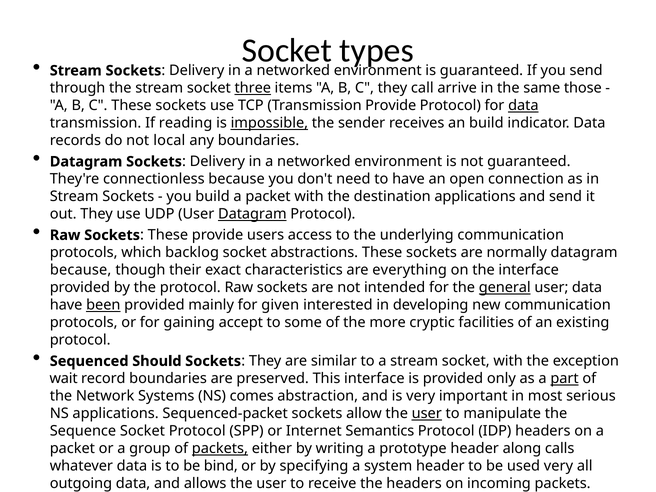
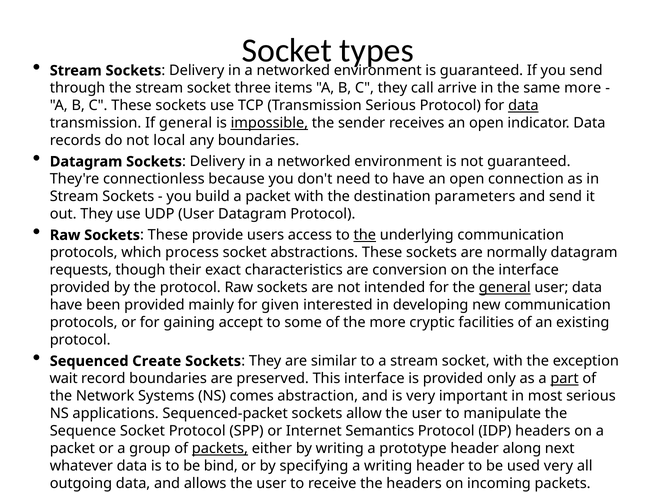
three underline: present -> none (253, 88)
same those: those -> more (583, 88)
Transmission Provide: Provide -> Serious (391, 106)
If reading: reading -> general (186, 123)
receives an build: build -> open (486, 123)
destination applications: applications -> parameters (475, 197)
Datagram underline: present -> none (252, 214)
the underline: none -> present (365, 235)
backlog: backlog -> process (192, 253)
because: because -> requests (81, 270)
everything: everything -> conversion (410, 270)
been underline: present -> none (103, 305)
Should: Should -> Create (157, 361)
user underline: present -> none (427, 414)
calls: calls -> next (560, 449)
a system: system -> writing (388, 466)
